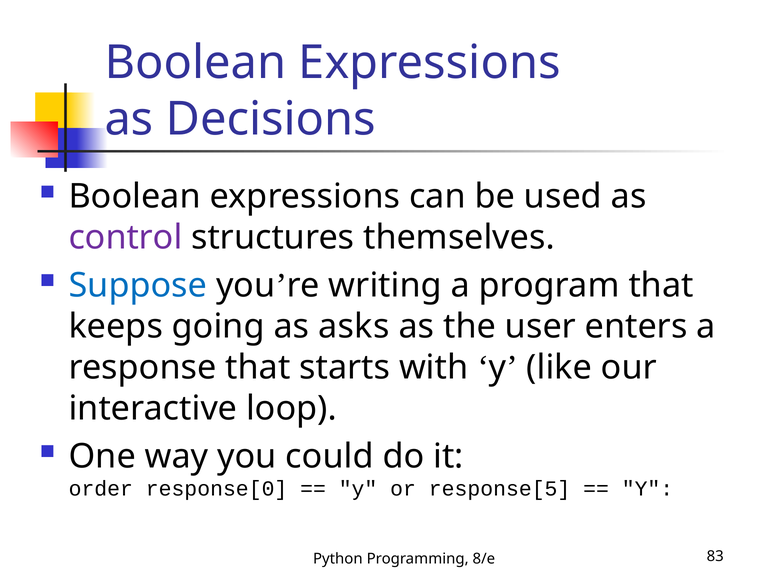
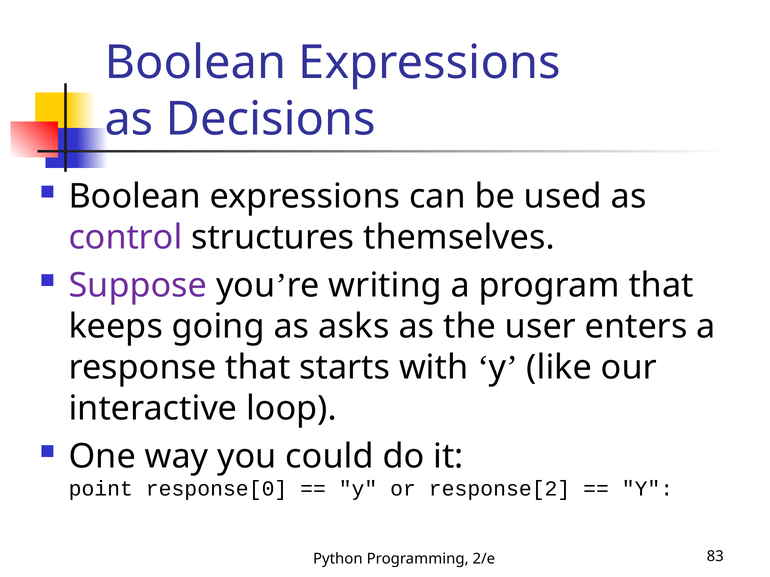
Suppose colour: blue -> purple (138, 286)
order: order -> point (101, 489)
response[5: response[5 -> response[2 (500, 489)
8/e: 8/e -> 2/e (484, 559)
